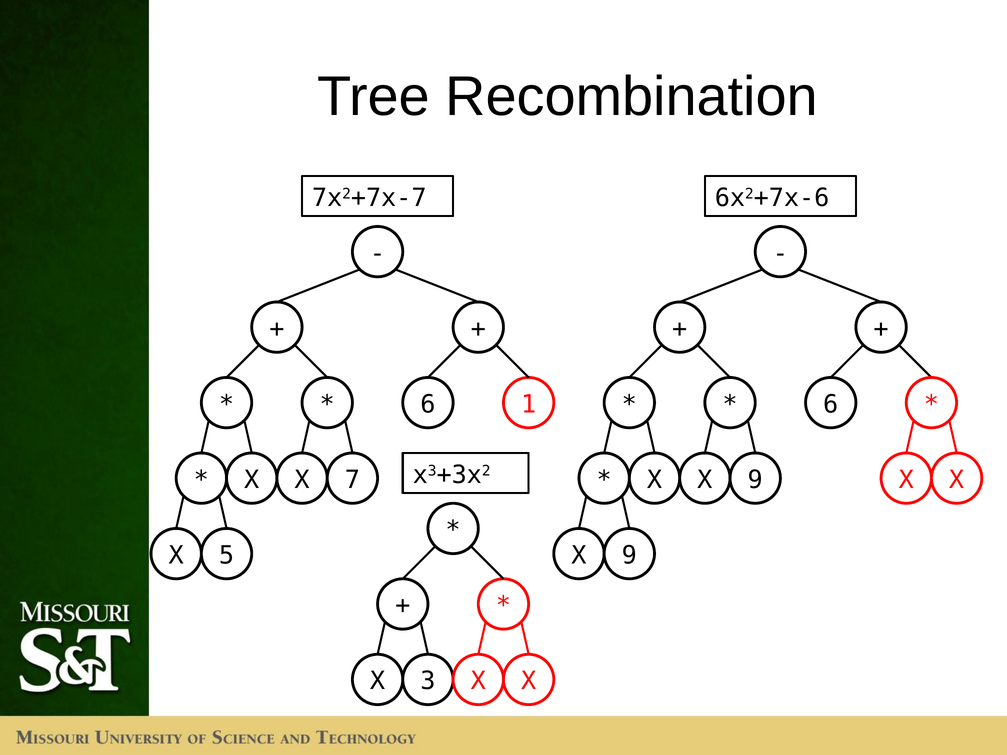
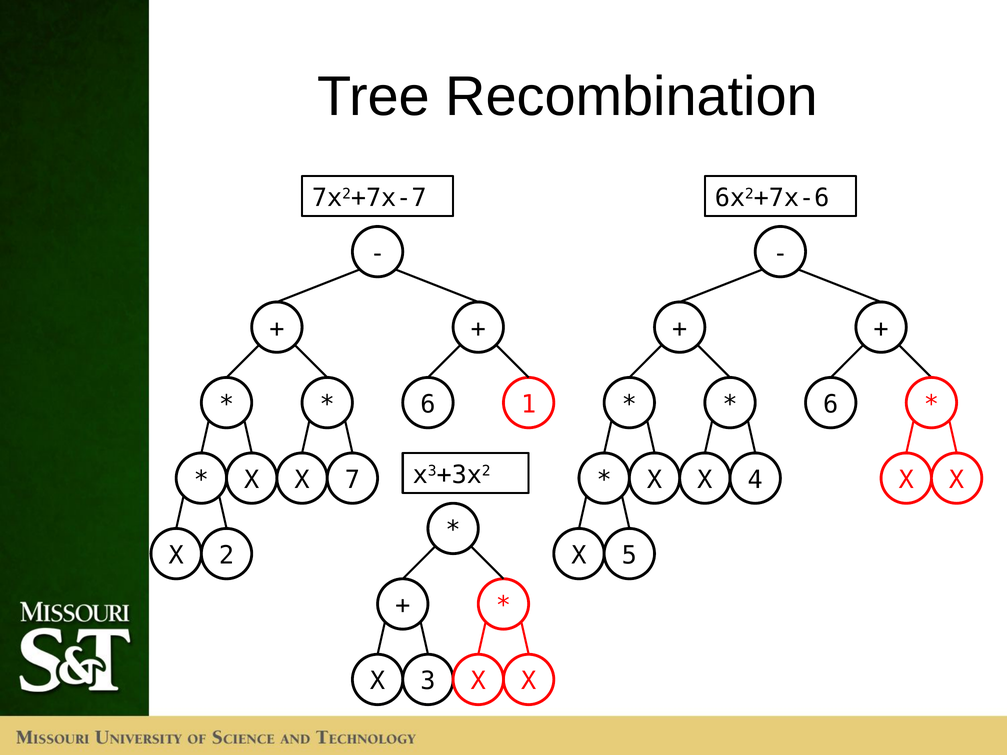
X X 9: 9 -> 4 (755, 480)
5: 5 -> 2 (227, 556)
9: 9 -> 5 (629, 556)
